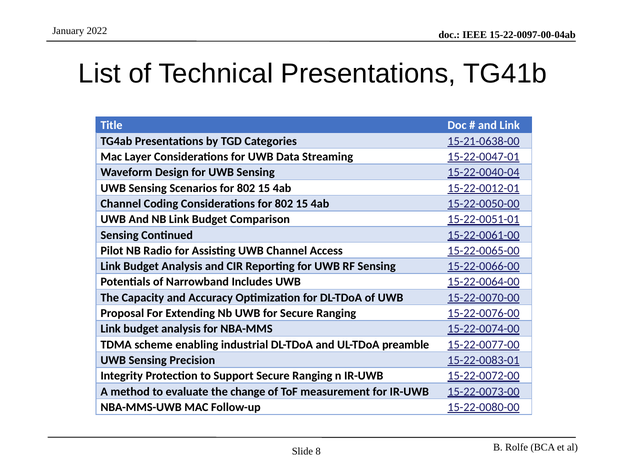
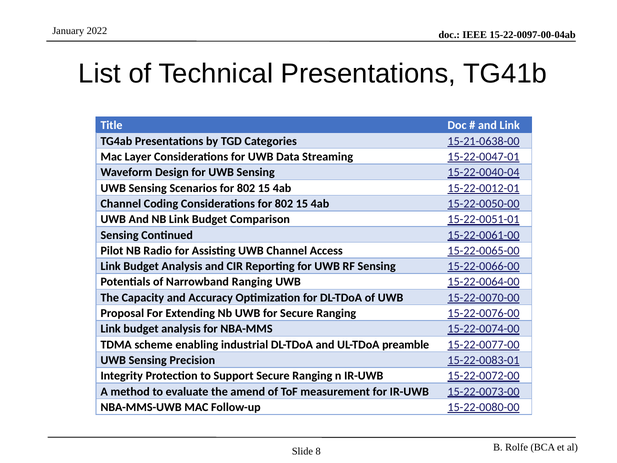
Narrowband Includes: Includes -> Ranging (252, 282)
change: change -> amend (248, 391)
